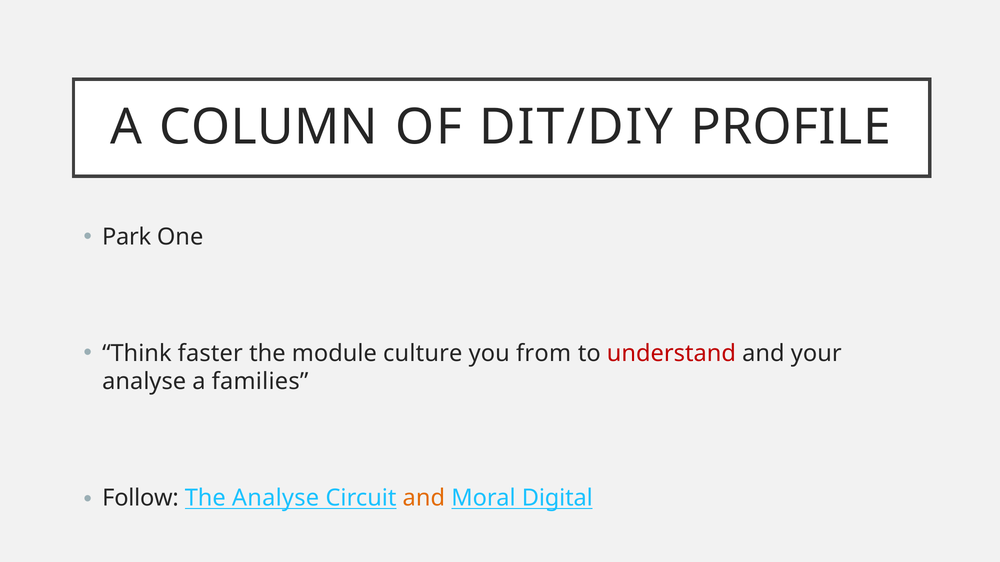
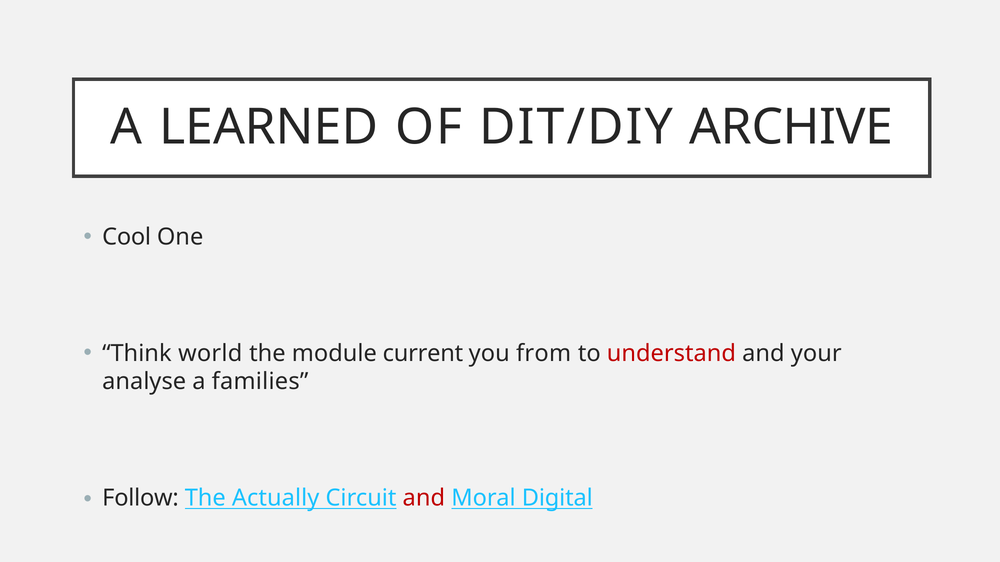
COLUMN: COLUMN -> LEARNED (269, 128)
PROFILE: PROFILE -> ARCHIVE (791, 128)
Park: Park -> Cool (127, 237)
faster: faster -> world (210, 354)
culture: culture -> current (423, 354)
The Analyse: Analyse -> Actually (276, 498)
and colour: orange -> red (424, 498)
